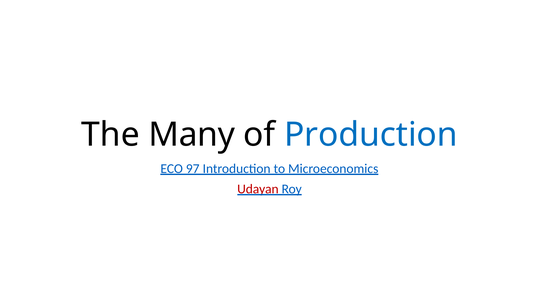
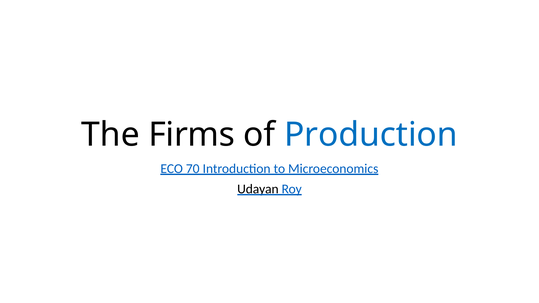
Many: Many -> Firms (192, 135)
97: 97 -> 70 (193, 169)
Udayan colour: red -> black (258, 189)
